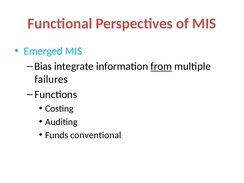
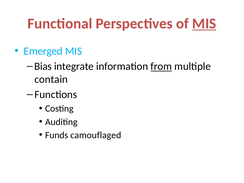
MIS underline: none -> present (204, 24)
failures: failures -> contain (51, 79)
conventional: conventional -> camouflaged (96, 135)
